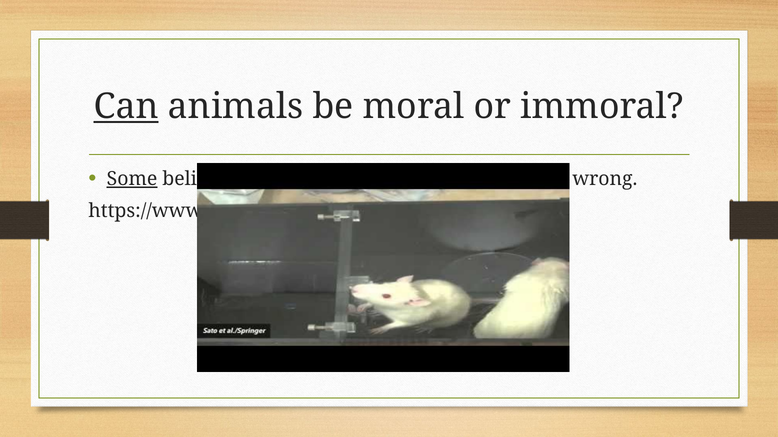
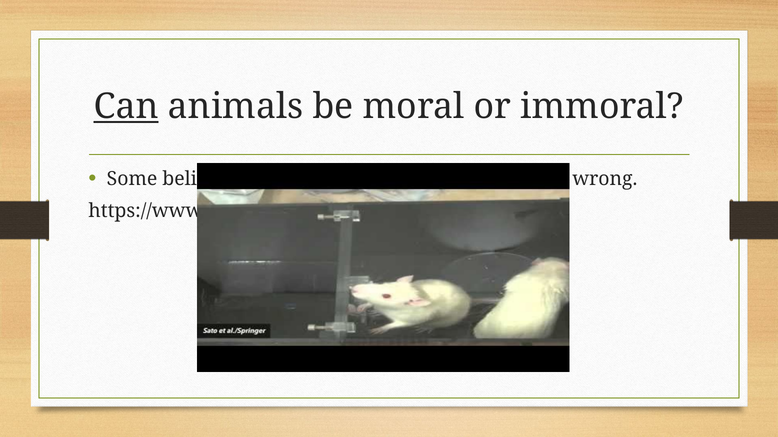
Some underline: present -> none (132, 179)
